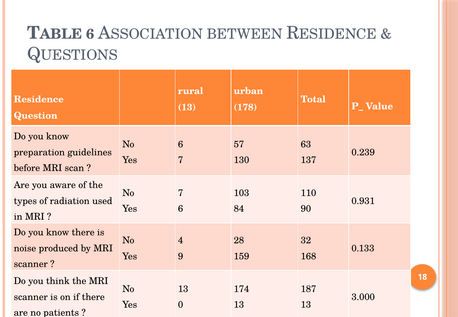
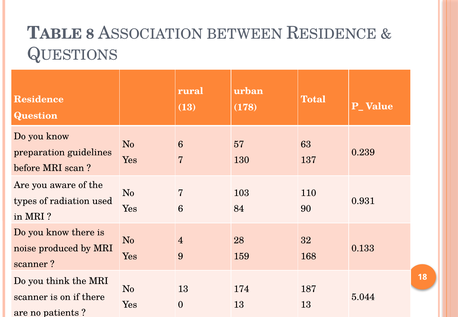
6: 6 -> 8 (90, 34)
3.000: 3.000 -> 5.044 (363, 297)
